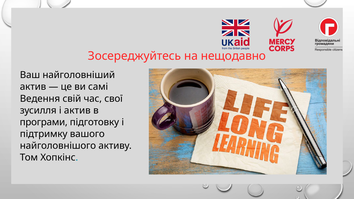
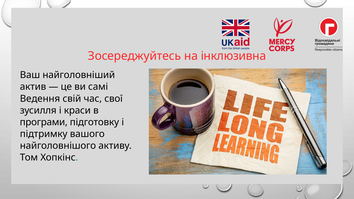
нещодавно: нещодавно -> інклюзивна (233, 56)
і актив: актив -> краси (77, 110)
